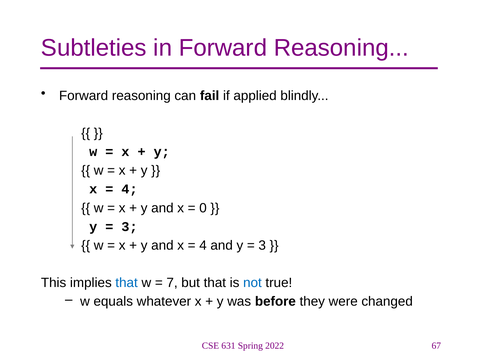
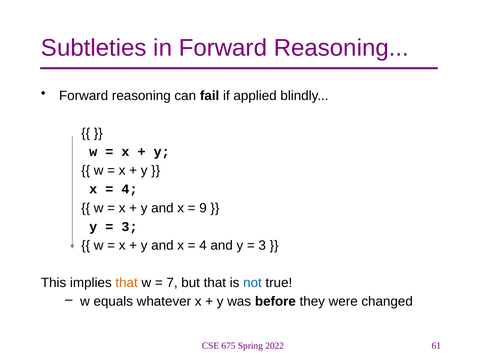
0: 0 -> 9 (203, 208)
that colour: blue -> orange (127, 283)
631: 631 -> 675 (228, 346)
67: 67 -> 61 (436, 346)
